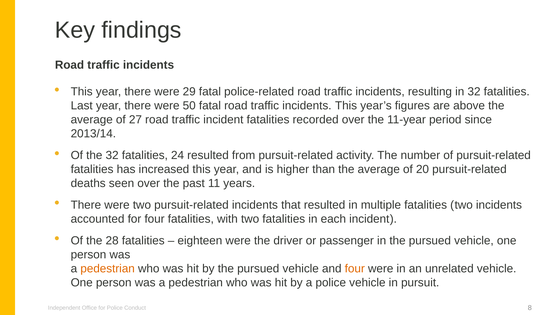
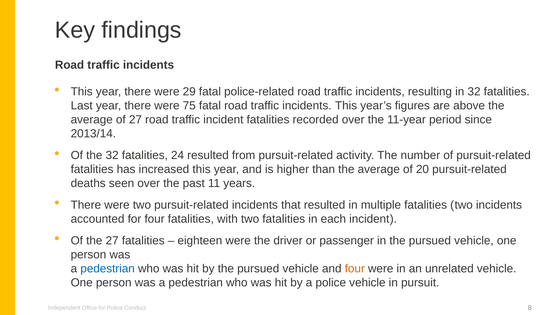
50: 50 -> 75 (189, 106)
the 28: 28 -> 27 (112, 240)
pedestrian colour: orange -> blue (108, 268)
